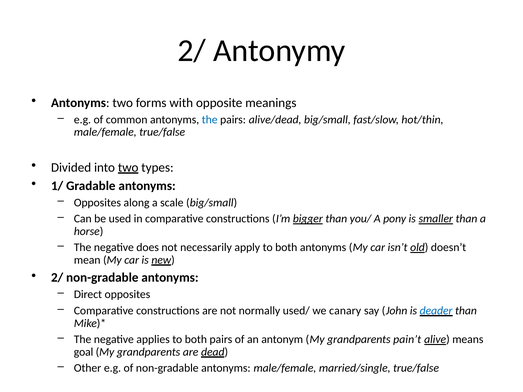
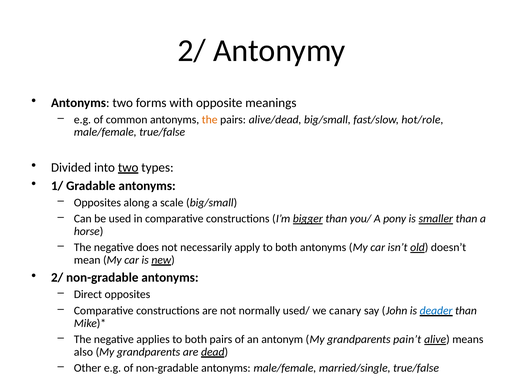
the colour: blue -> orange (210, 120)
hot/thin: hot/thin -> hot/role (422, 120)
goal: goal -> also (83, 352)
